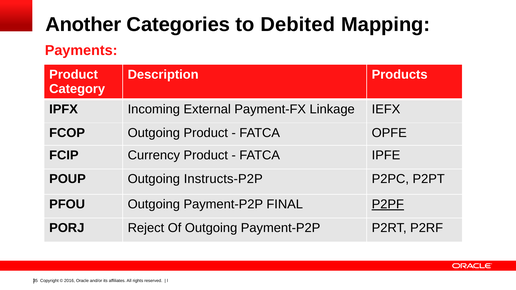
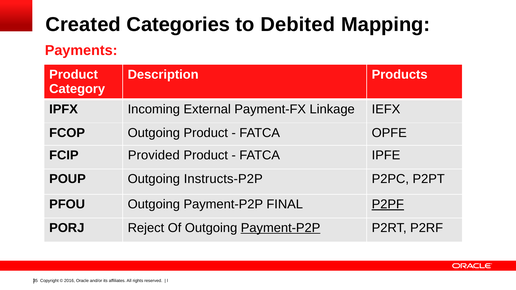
Another: Another -> Created (83, 25)
Currency: Currency -> Provided (154, 156)
Payment-P2P underline: none -> present (281, 228)
